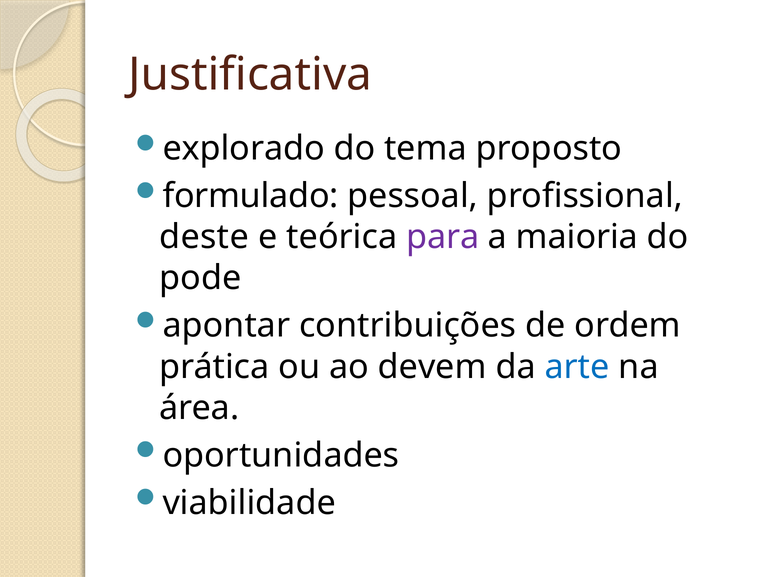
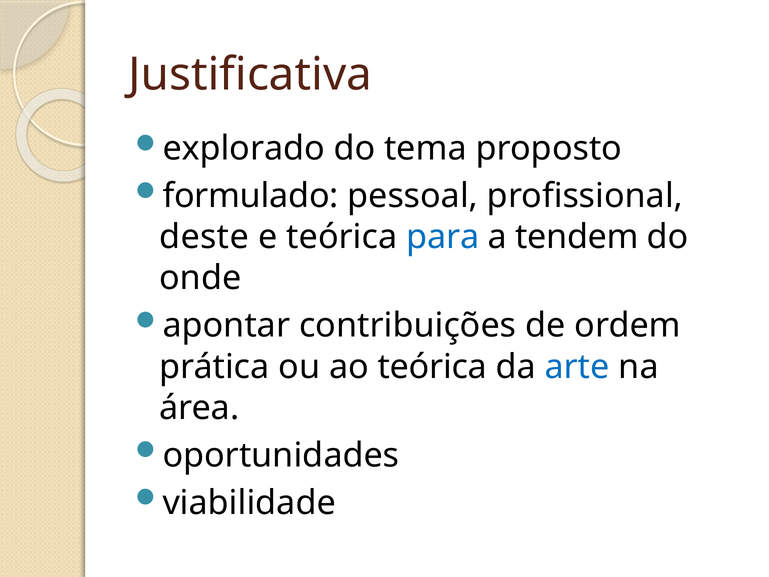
para colour: purple -> blue (443, 237)
maioria: maioria -> tendem (577, 237)
pode: pode -> onde (200, 278)
ao devem: devem -> teórica (432, 367)
